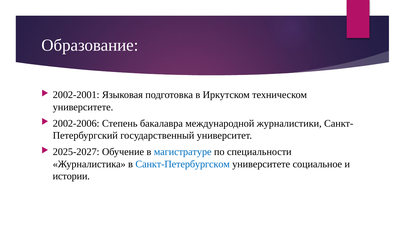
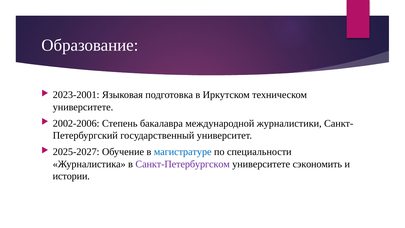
2002-2001: 2002-2001 -> 2023-2001 (76, 95)
Санкт-Петербургском colour: blue -> purple (183, 164)
социальное: социальное -> сэкономить (317, 164)
